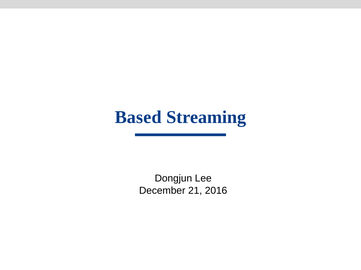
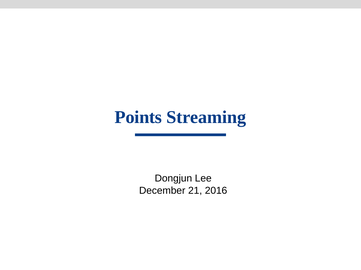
Based: Based -> Points (138, 117)
